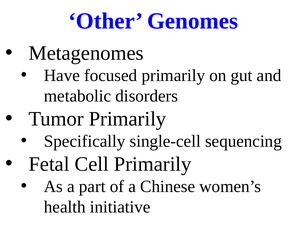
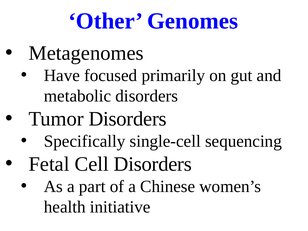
Tumor Primarily: Primarily -> Disorders (128, 119)
Cell Primarily: Primarily -> Disorders (153, 164)
